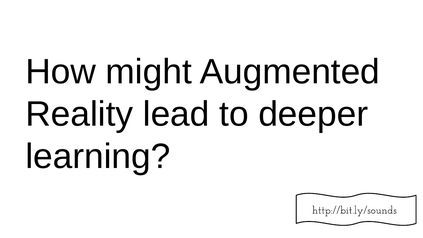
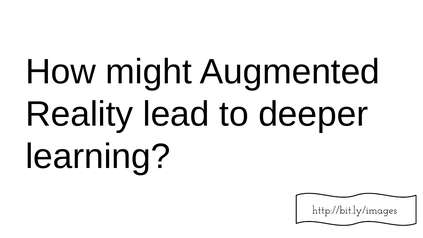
http://bit.ly/sounds: http://bit.ly/sounds -> http://bit.ly/images (354, 210)
